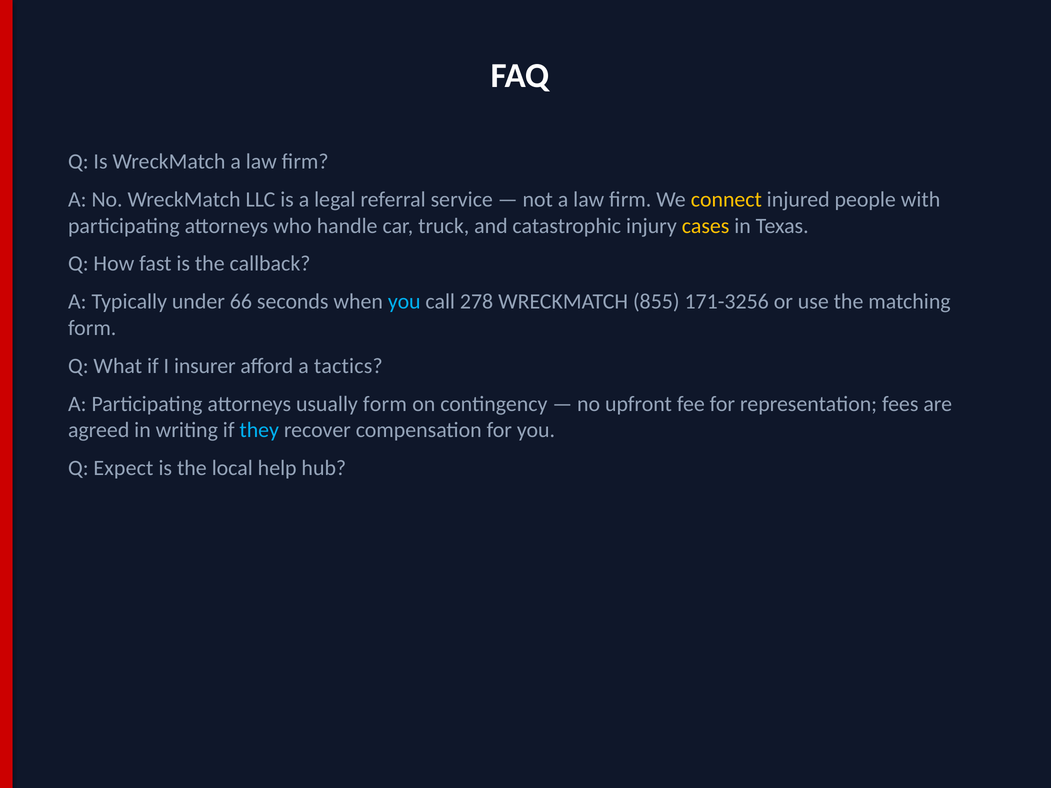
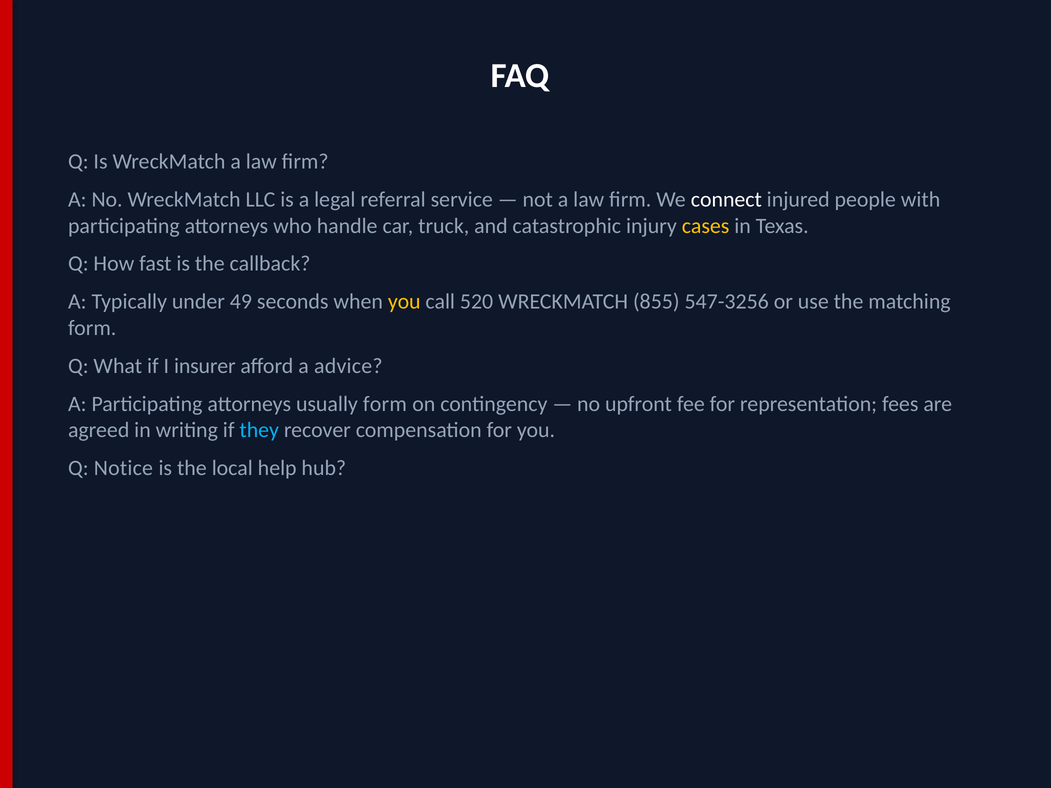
connect colour: yellow -> white (726, 200)
66: 66 -> 49 (241, 302)
you colour: light blue -> yellow (404, 302)
278: 278 -> 520 (477, 302)
171-3256: 171-3256 -> 547-3256 (727, 302)
tactics: tactics -> advice (348, 366)
Expect: Expect -> Notice (123, 468)
